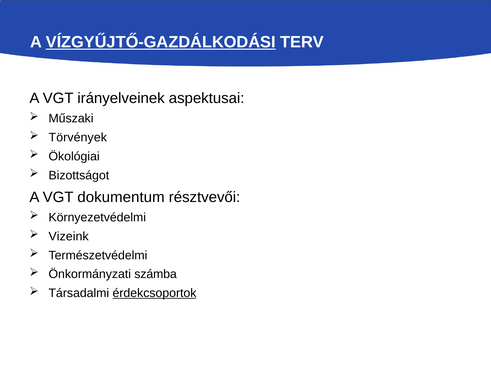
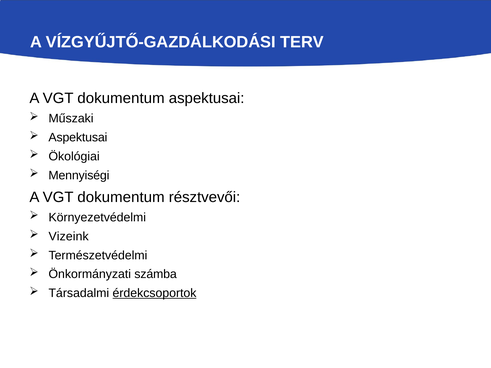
VÍZGYŰJTŐ-GAZDÁLKODÁSI underline: present -> none (161, 42)
irányelveinek: irányelveinek -> dokumentum (121, 98)
Törvények: Törvények -> Aspektusai (78, 138)
Bizottságot: Bizottságot -> Mennyiségi (79, 175)
